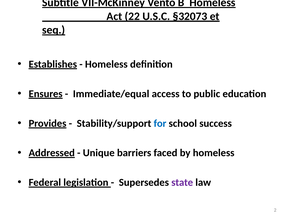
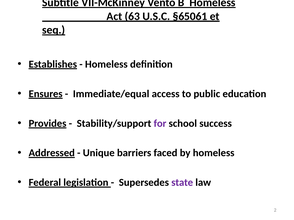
22: 22 -> 63 (132, 16)
§32073: §32073 -> §65061 (190, 16)
for colour: blue -> purple (160, 124)
